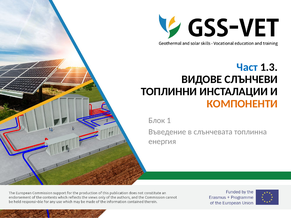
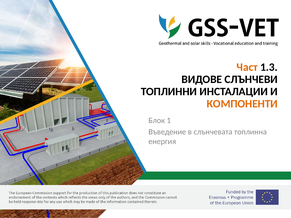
Част colour: blue -> orange (247, 67)
